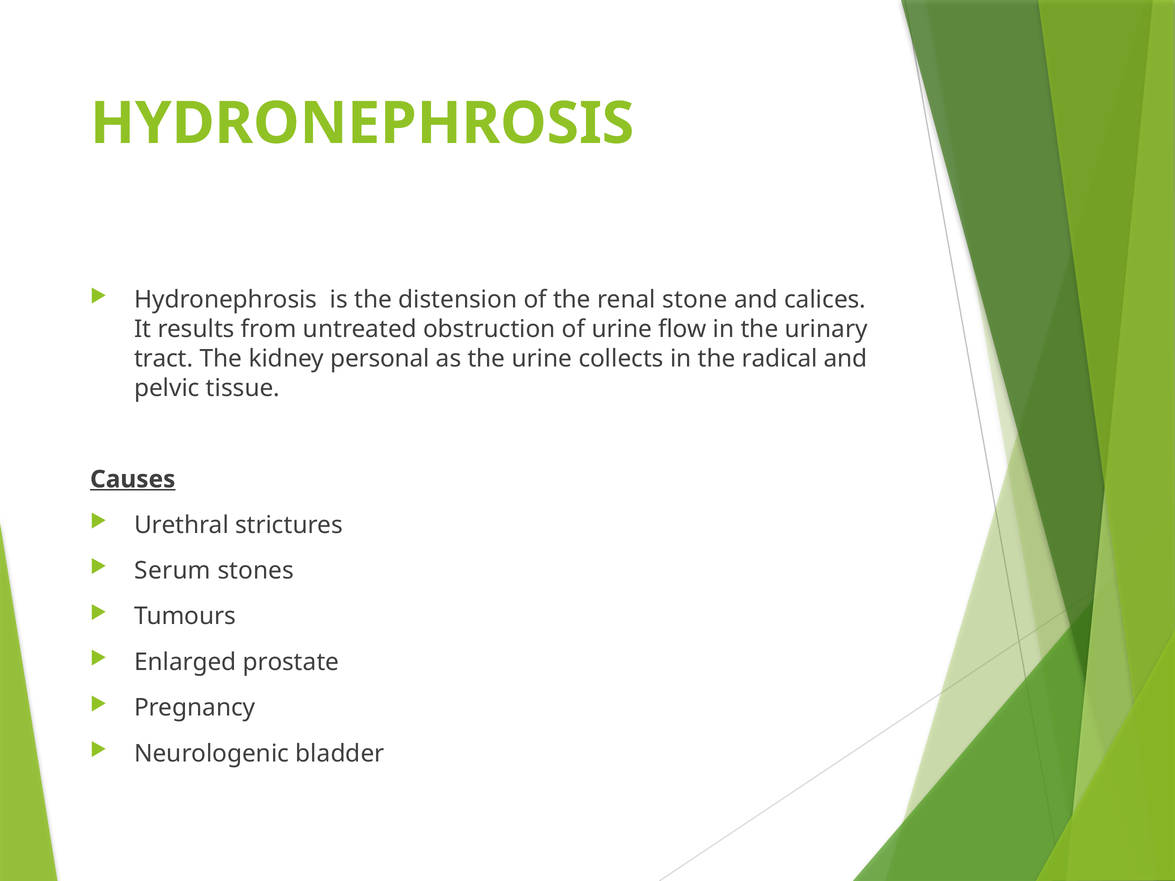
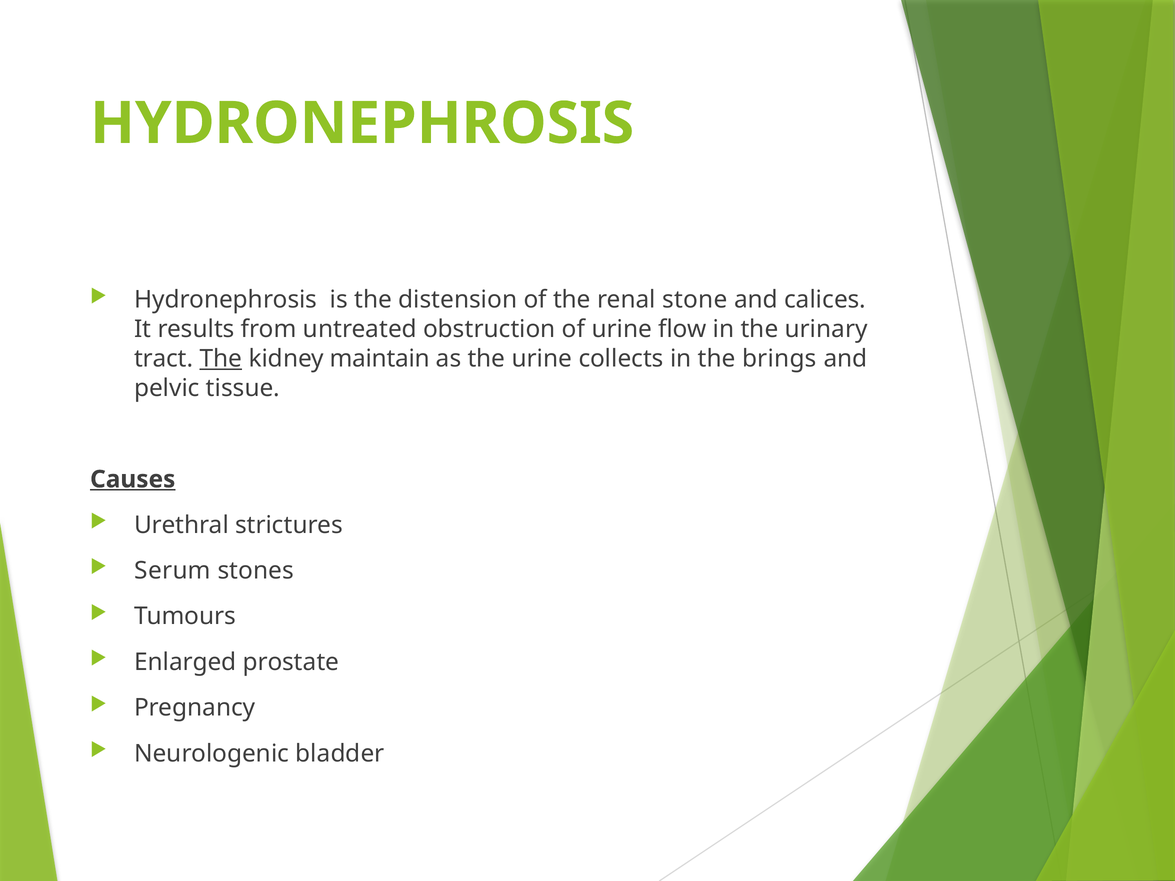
The underline: none -> present (221, 359)
personal: personal -> maintain (380, 359)
radical: radical -> brings (779, 359)
